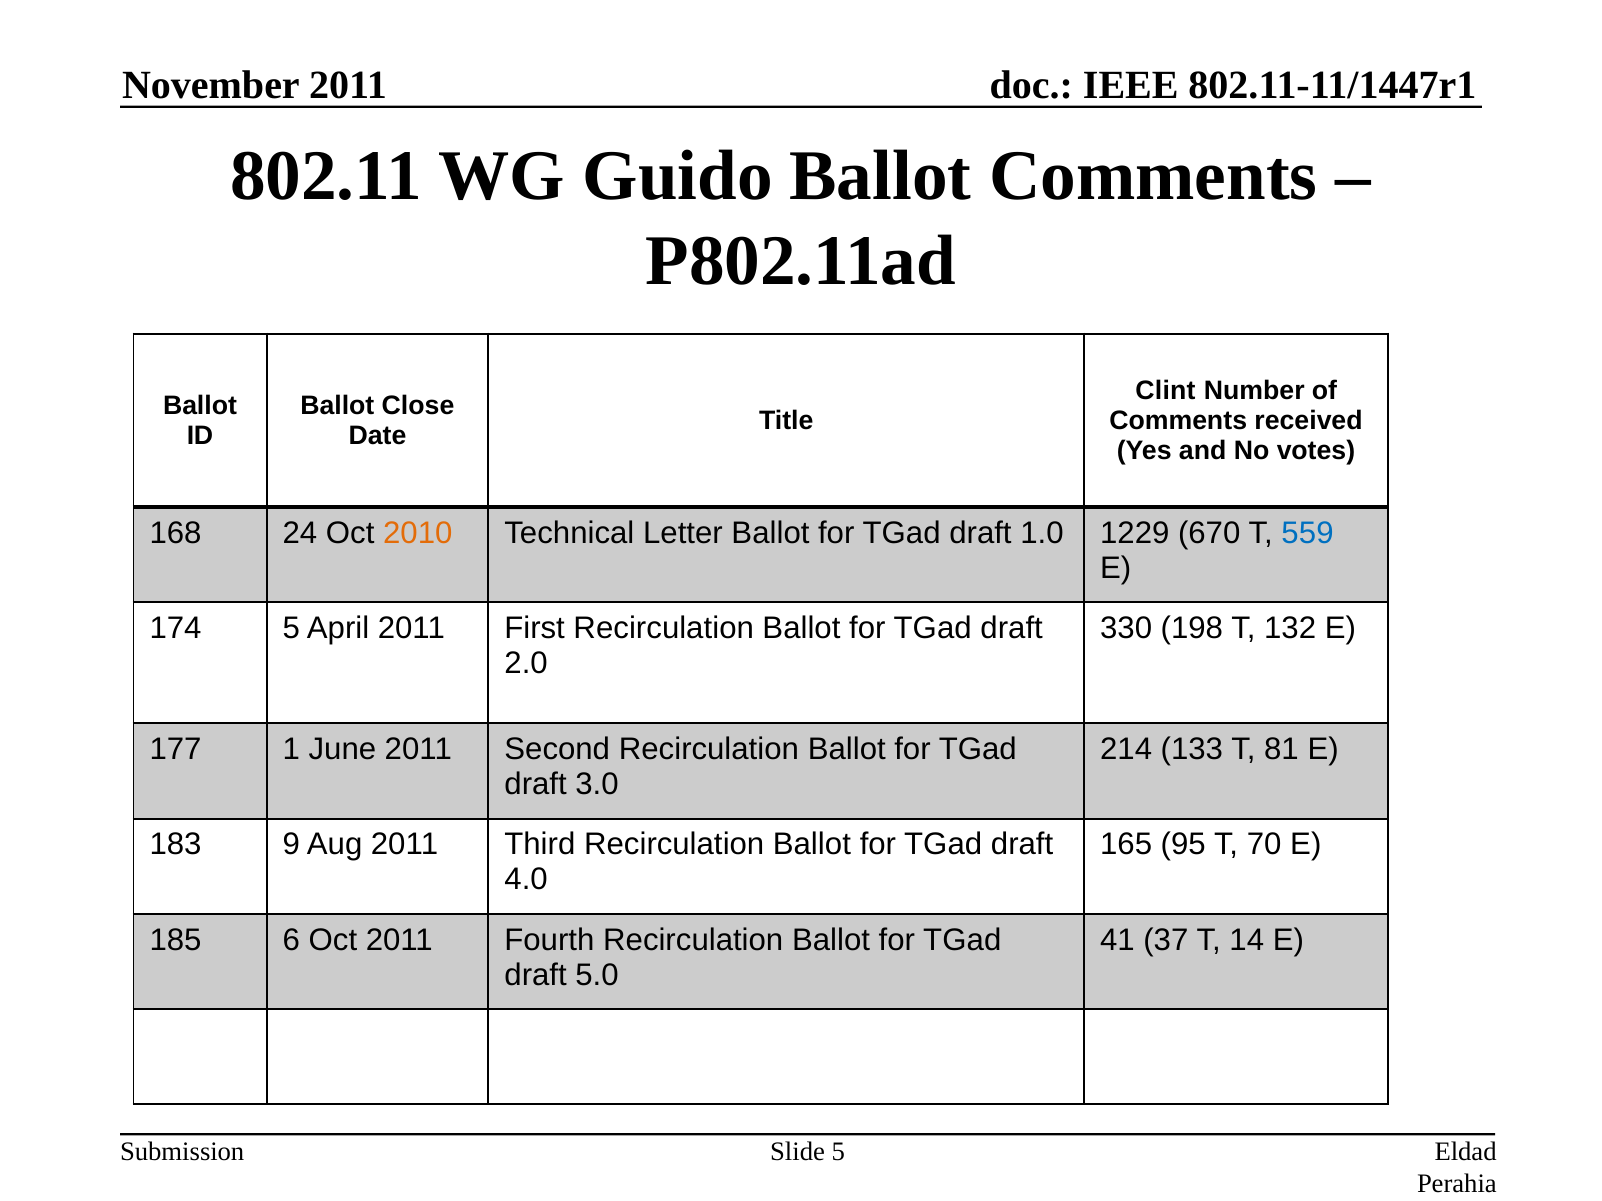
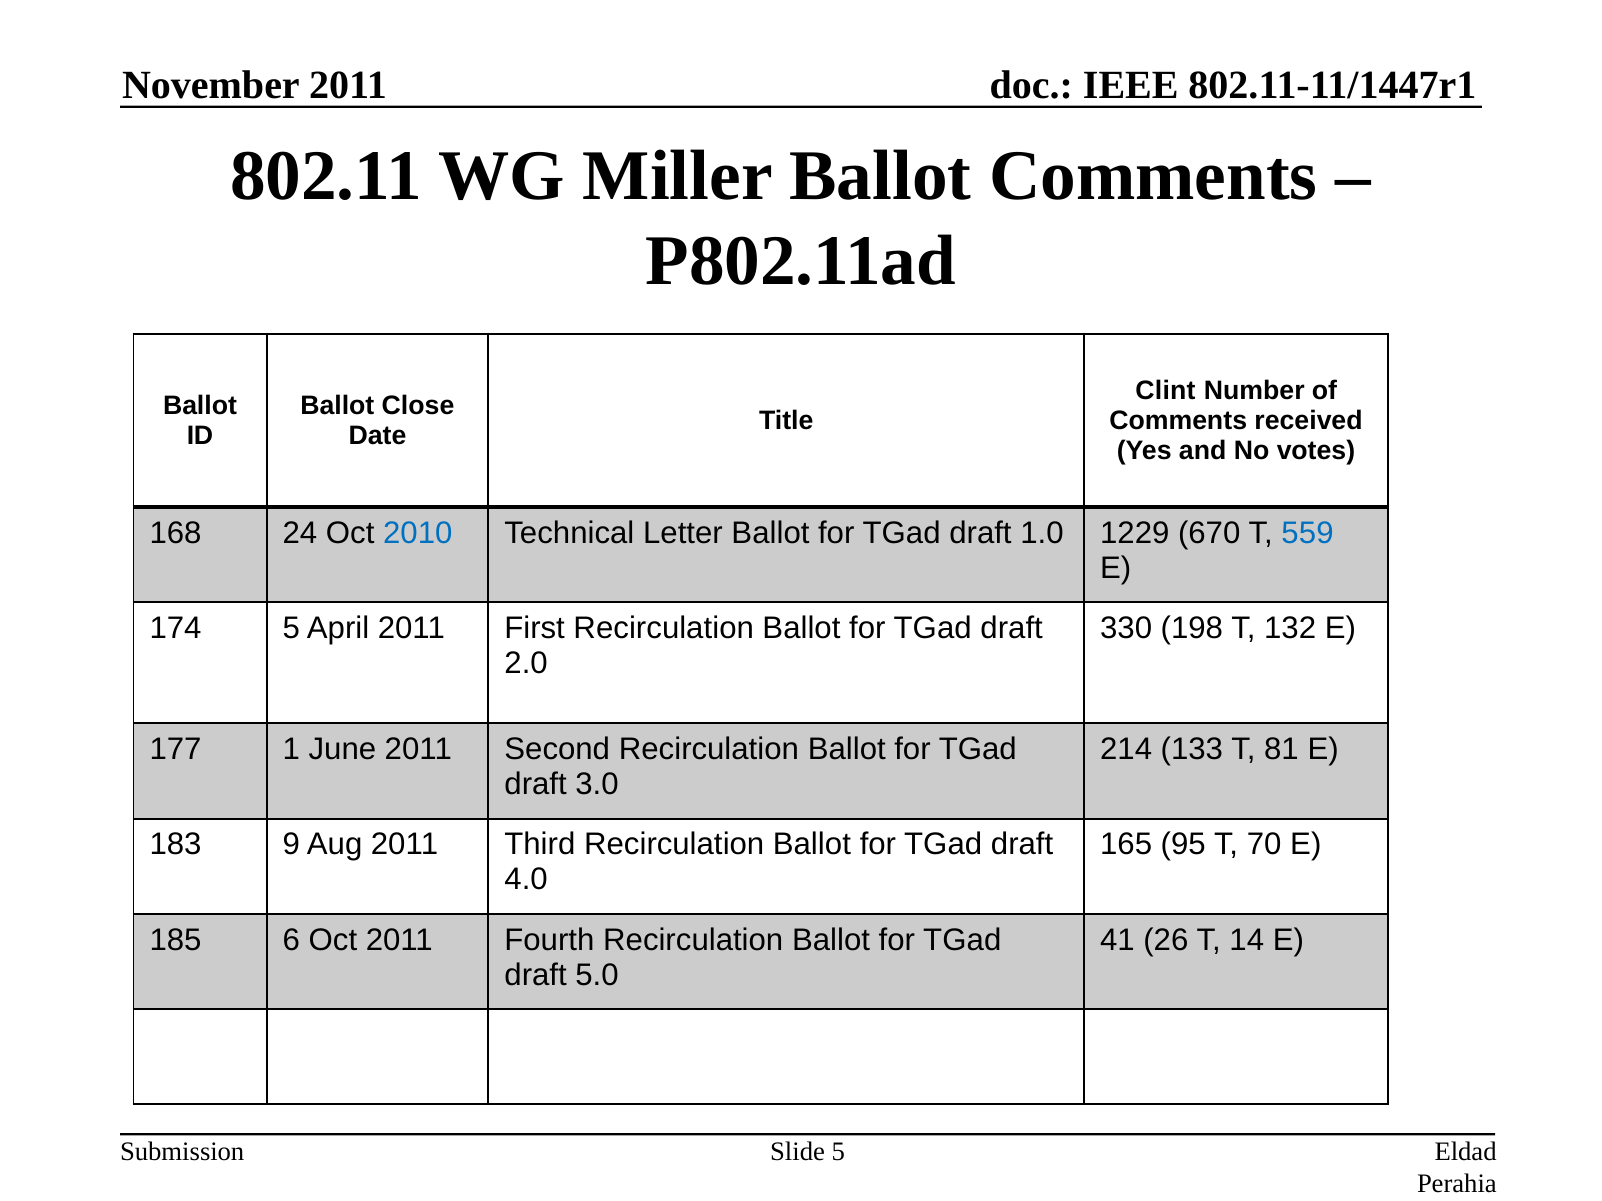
Guido: Guido -> Miller (678, 176)
2010 colour: orange -> blue (418, 533)
37: 37 -> 26 (1166, 940)
